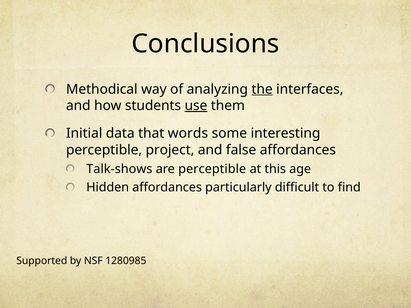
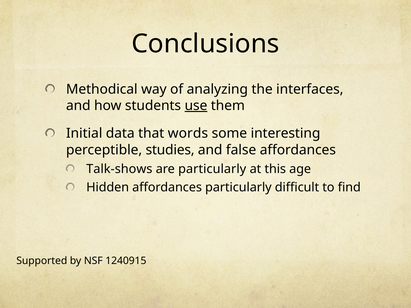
the underline: present -> none (262, 89)
project: project -> studies (170, 150)
are perceptible: perceptible -> particularly (212, 169)
1280985: 1280985 -> 1240915 (126, 261)
